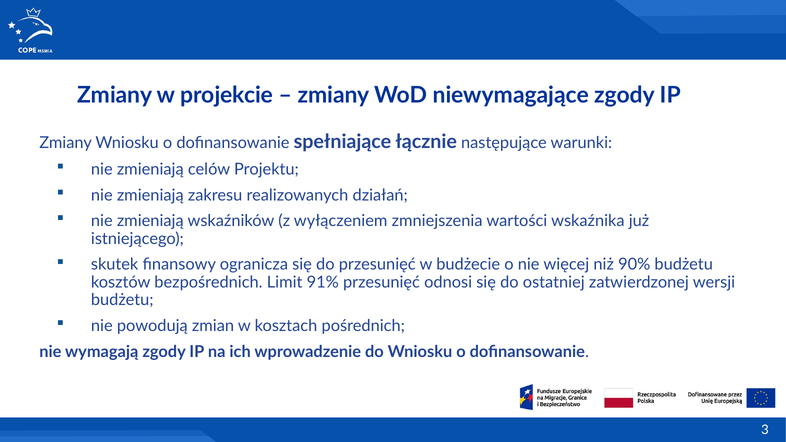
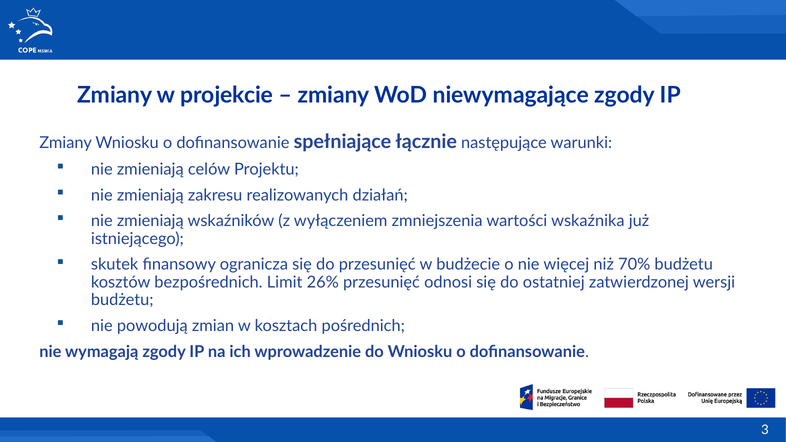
90%: 90% -> 70% (634, 265)
91%: 91% -> 26% (323, 282)
